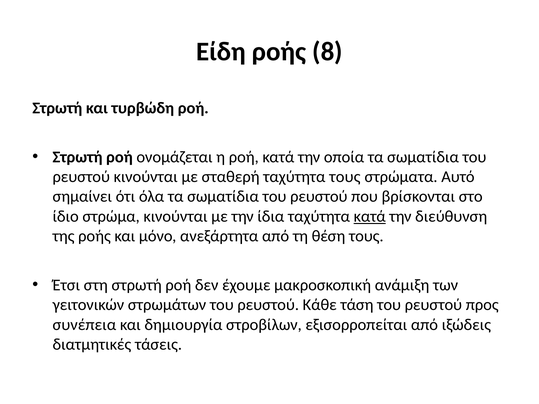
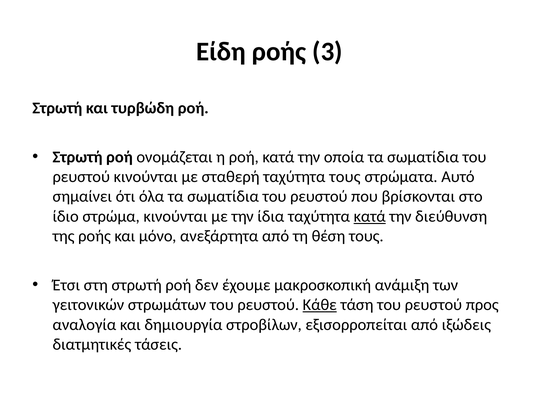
8: 8 -> 3 (328, 52)
Κάθε underline: none -> present (320, 305)
συνέπεια: συνέπεια -> αναλογία (84, 325)
